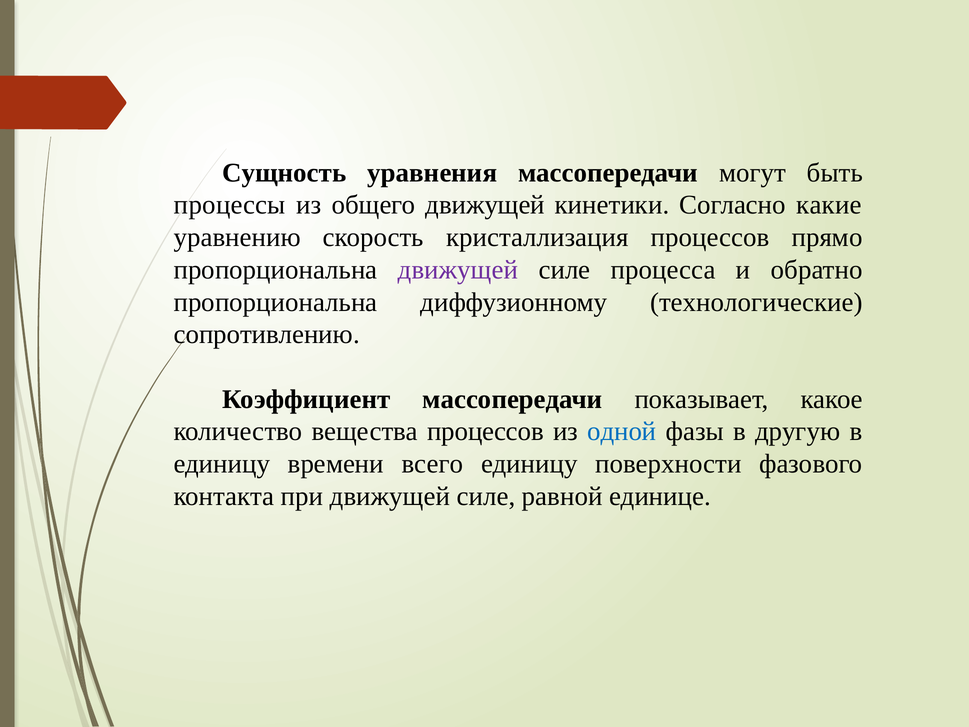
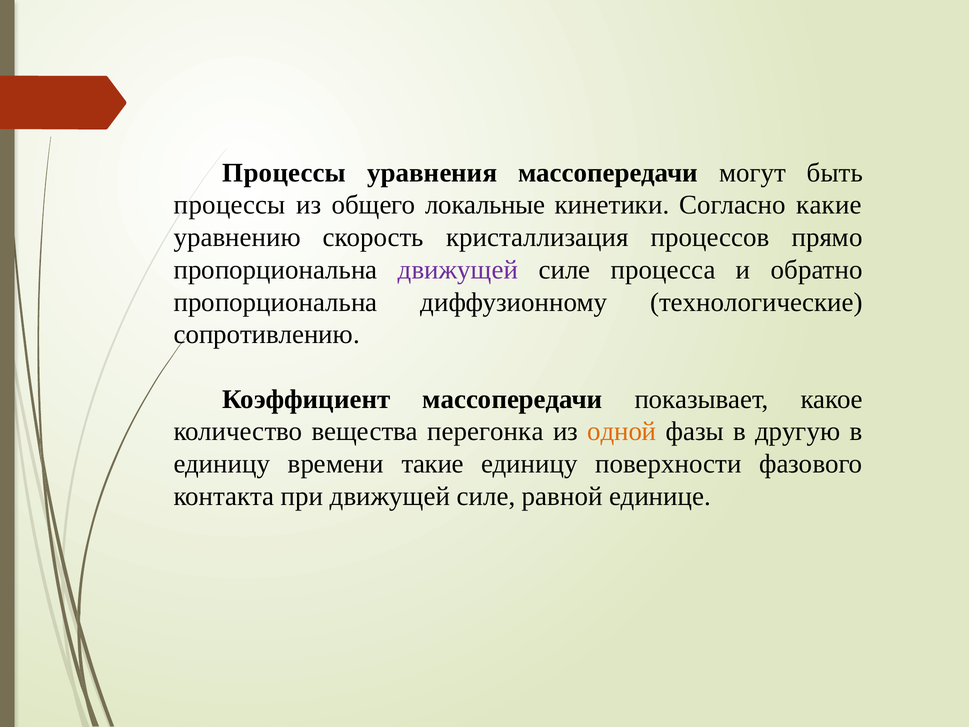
Сущность: Сущность -> Процессы (284, 173)
общего движущей: движущей -> локальные (485, 205)
вещества процессов: процессов -> перегонка (485, 431)
одной colour: blue -> orange (622, 431)
всего: всего -> такие (433, 464)
